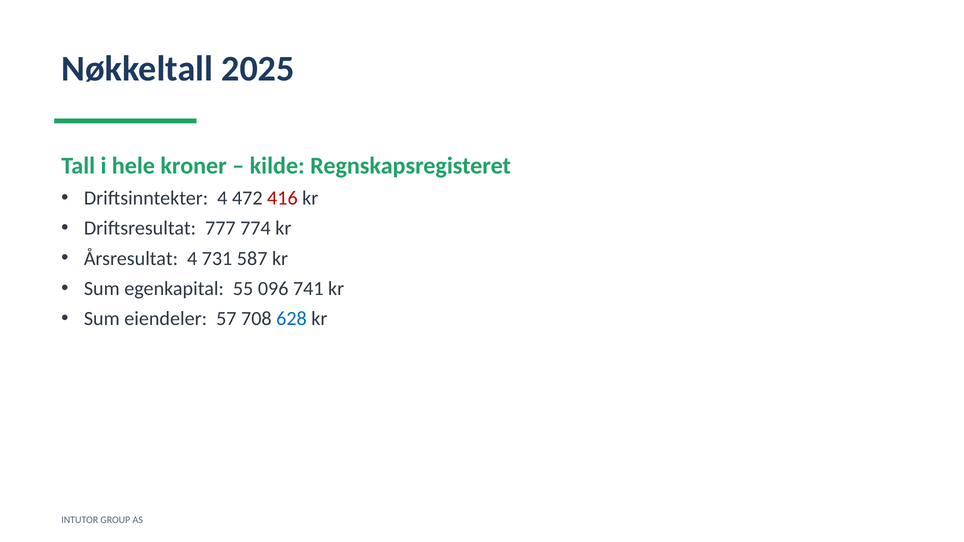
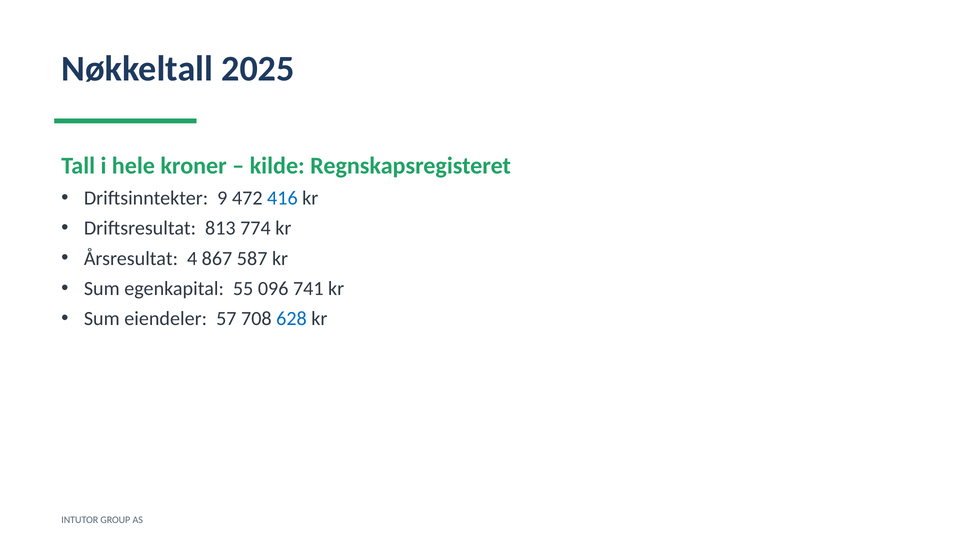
Driftsinntekter 4: 4 -> 9 (222, 198)
416 colour: red -> blue (282, 198)
777: 777 -> 813 (220, 228)
731: 731 -> 867 (217, 259)
